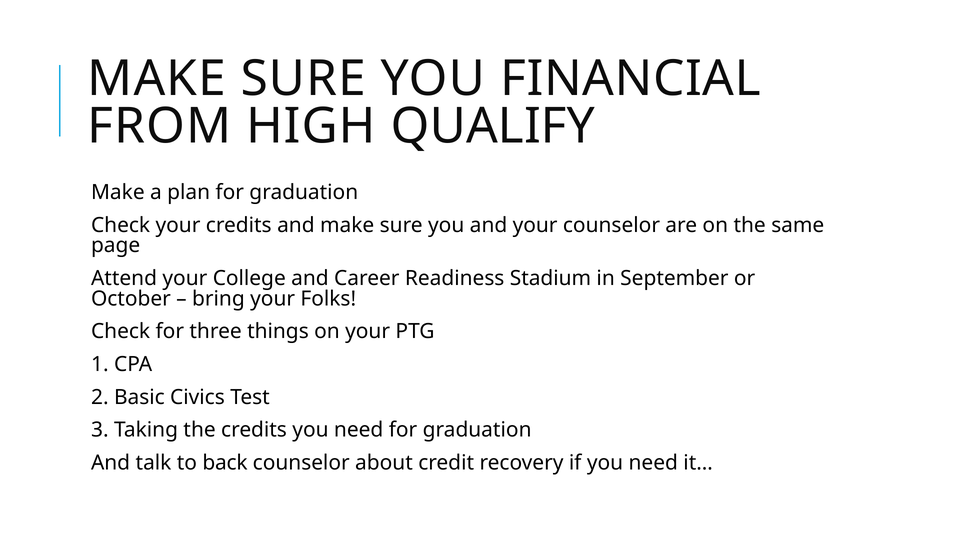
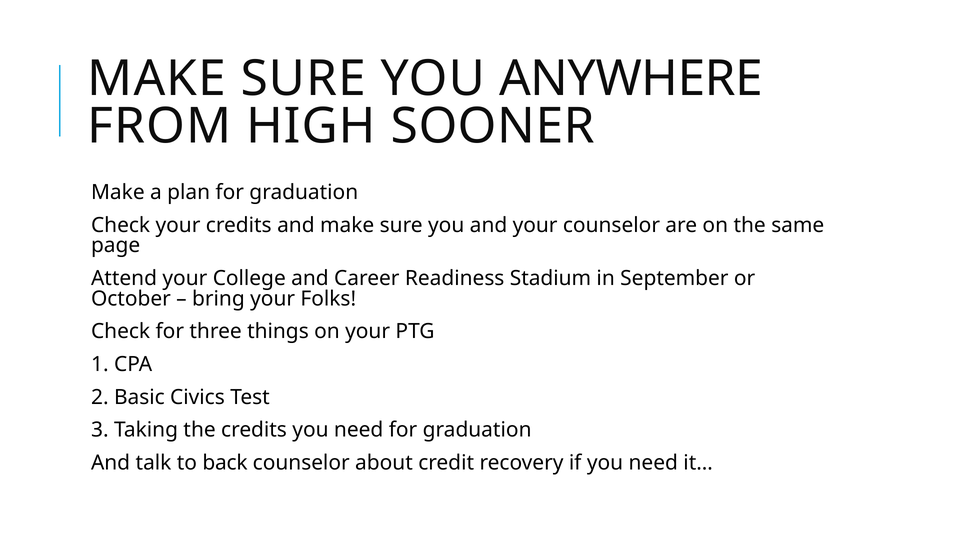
FINANCIAL: FINANCIAL -> ANYWHERE (631, 79)
QUALIFY: QUALIFY -> SOONER (493, 126)
